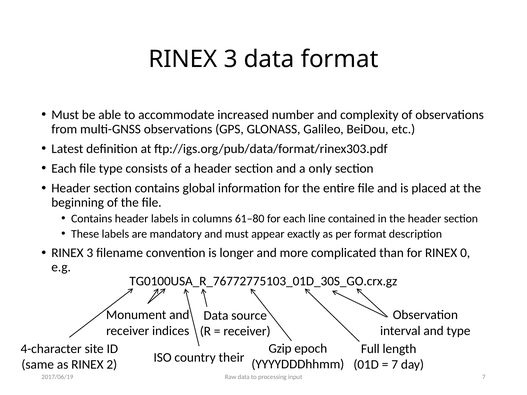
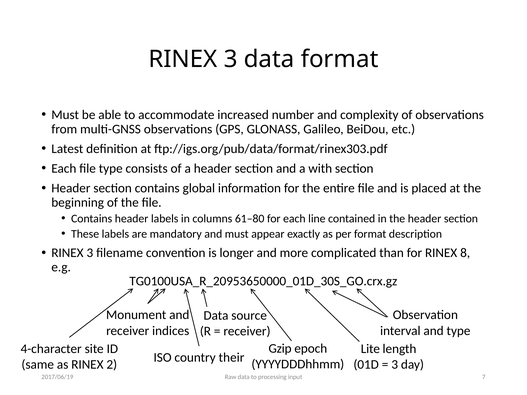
only: only -> with (320, 169)
0: 0 -> 8 (465, 253)
TG0100USA_R_76772775103_01D_30S_GO.crx.gz: TG0100USA_R_76772775103_01D_30S_GO.crx.gz -> TG0100USA_R_20953650000_01D_30S_GO.crx.gz (263, 281)
Full: Full -> Lite (370, 349)
7: 7 -> 3 (395, 365)
